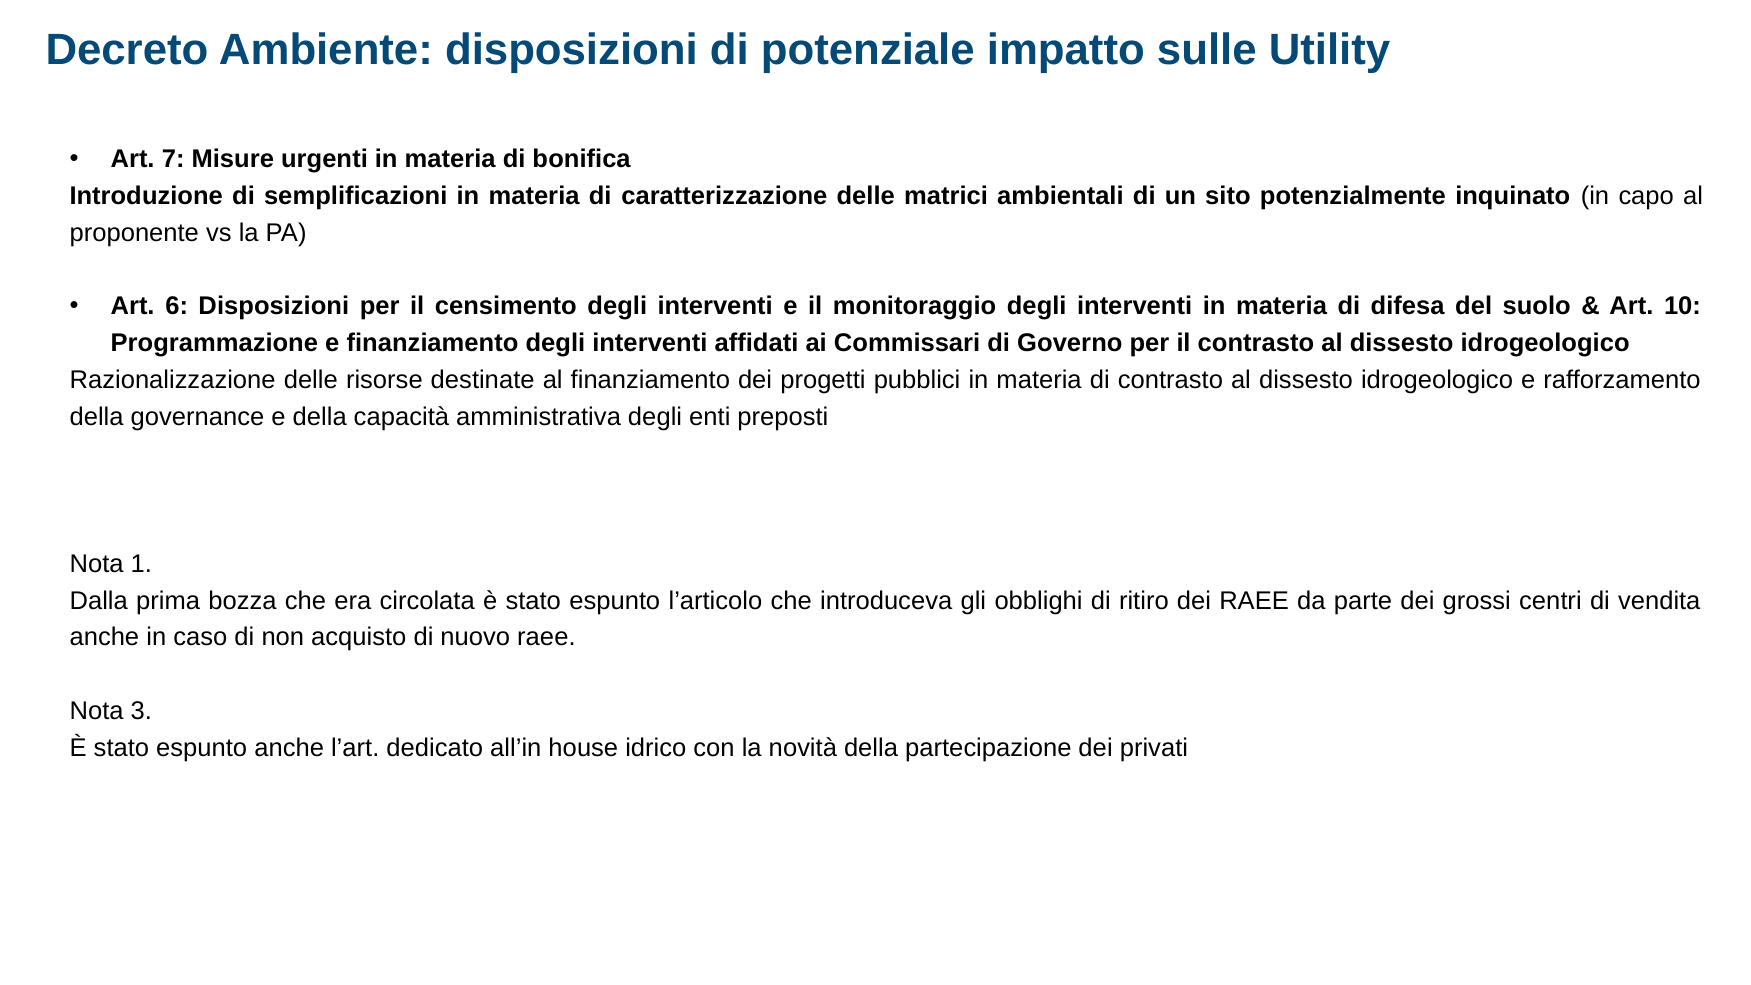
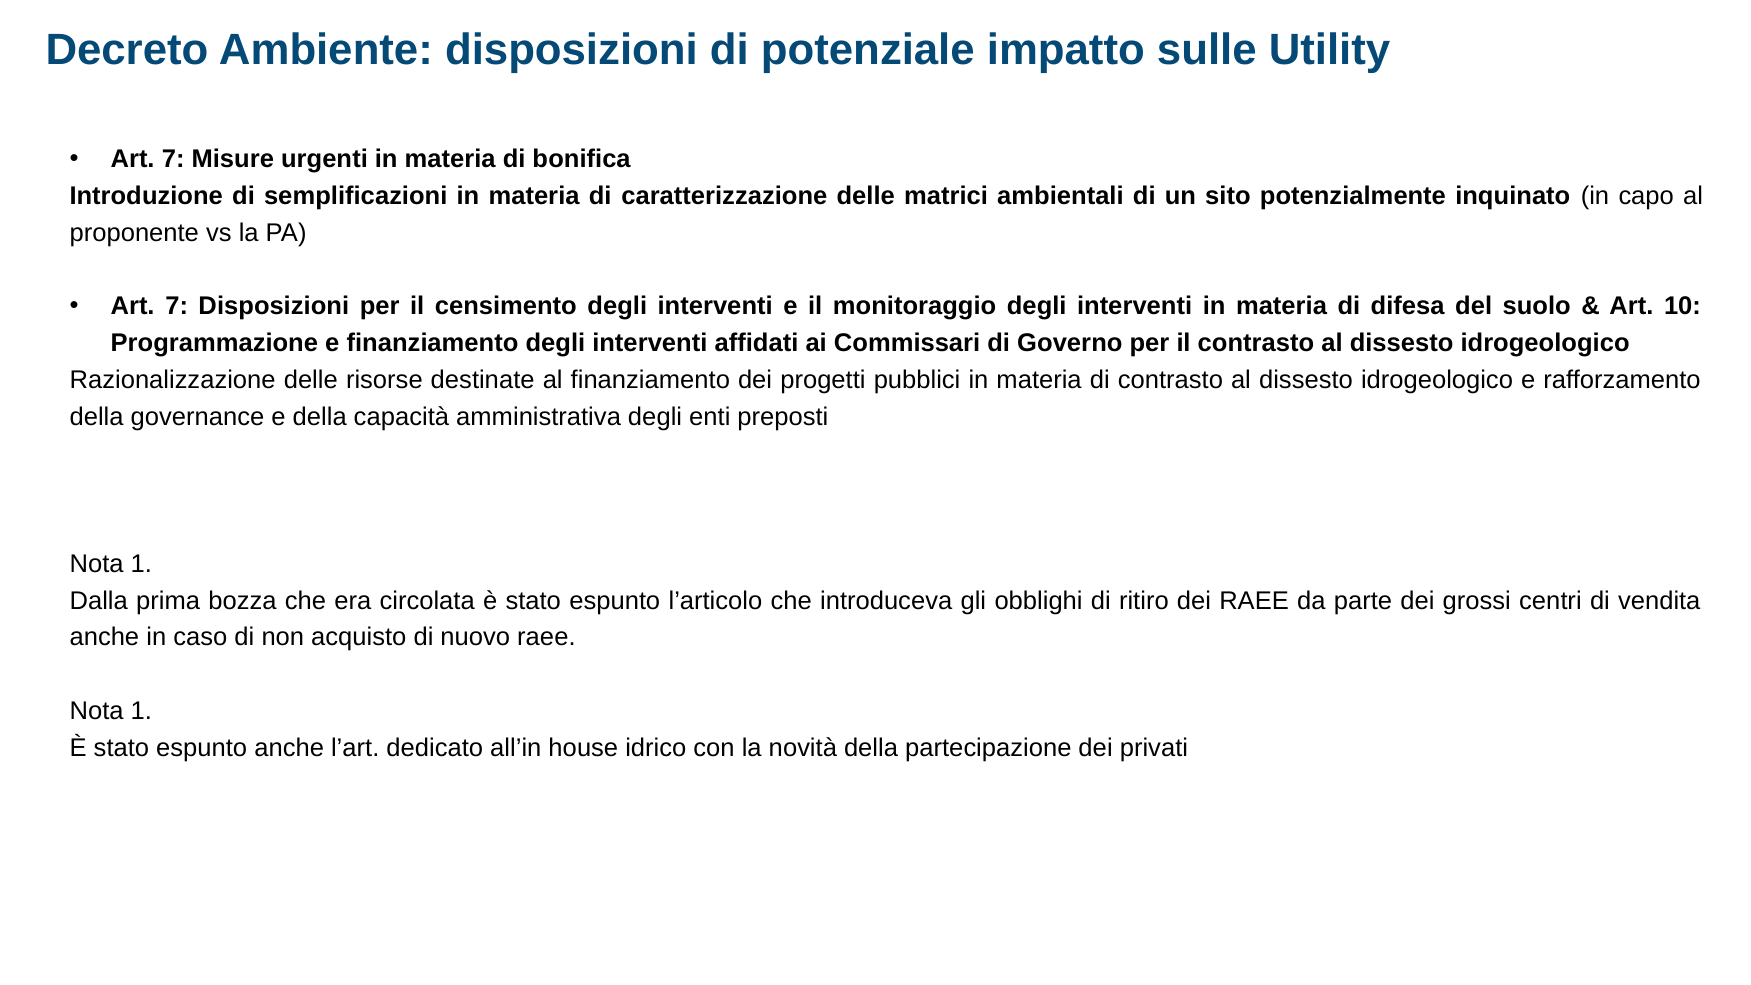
6: 6 -> 7 (177, 307)
3: 3 -> 1 (141, 711)
